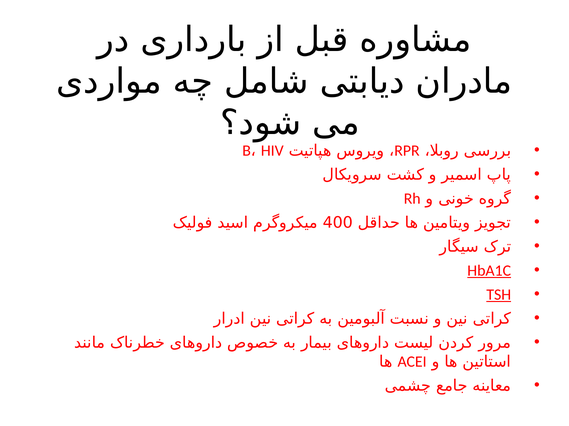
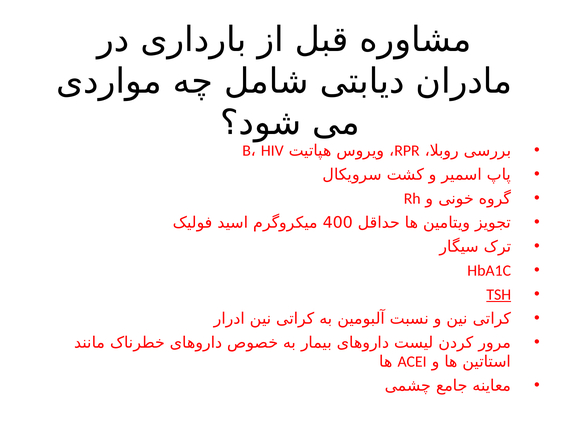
HbA1C underline: present -> none (489, 271)
